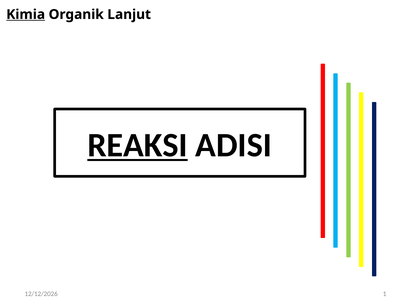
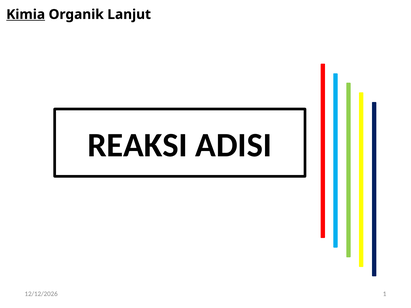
REAKSI underline: present -> none (138, 145)
